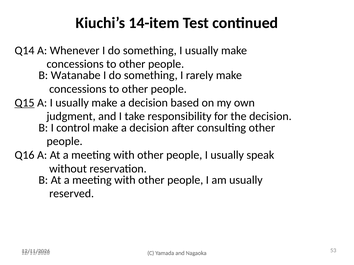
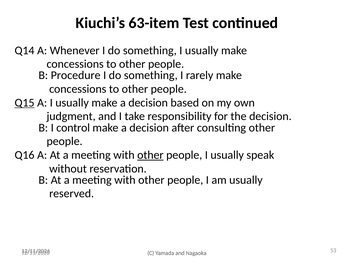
14-item: 14-item -> 63-item (154, 23)
Watanabe: Watanabe -> Procedure (76, 75)
other underline: none -> present (150, 155)
